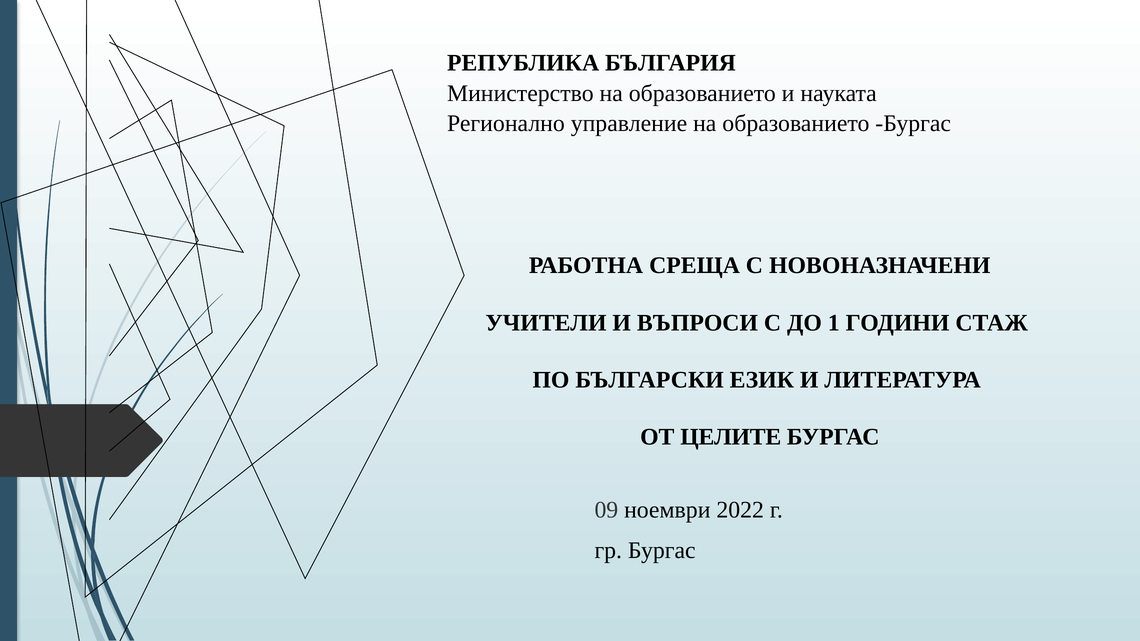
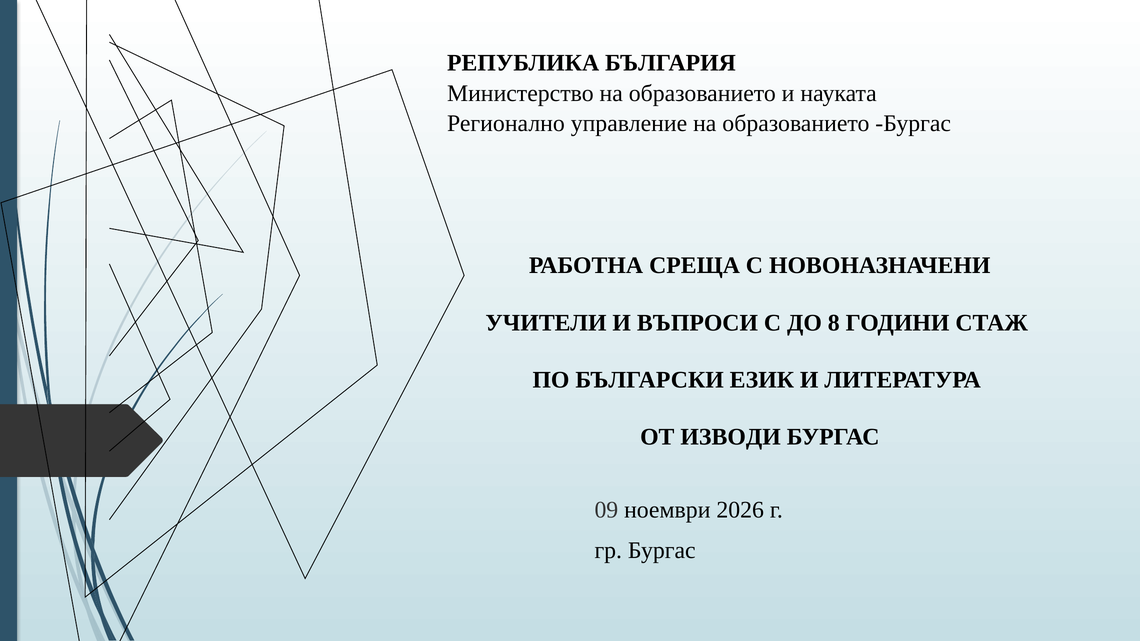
1: 1 -> 8 (834, 323)
ЦЕЛИТЕ: ЦЕЛИТЕ -> ИЗВОДИ (731, 437)
2022: 2022 -> 2026 (740, 510)
